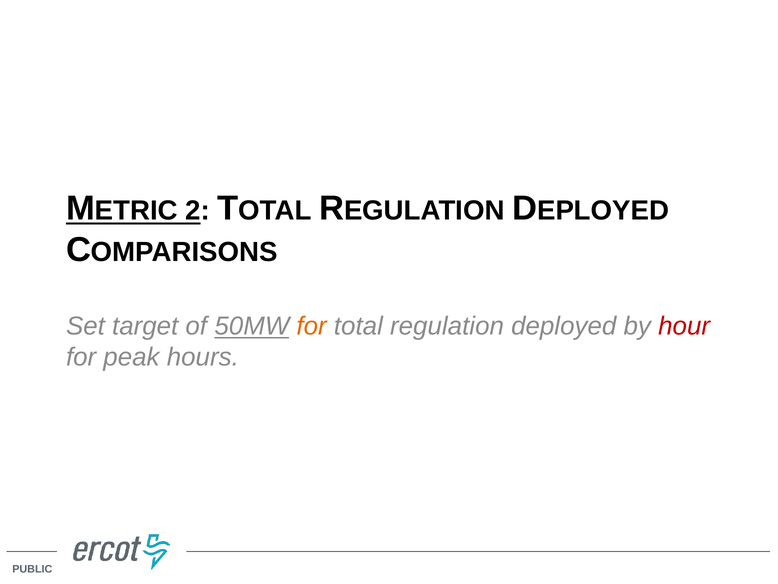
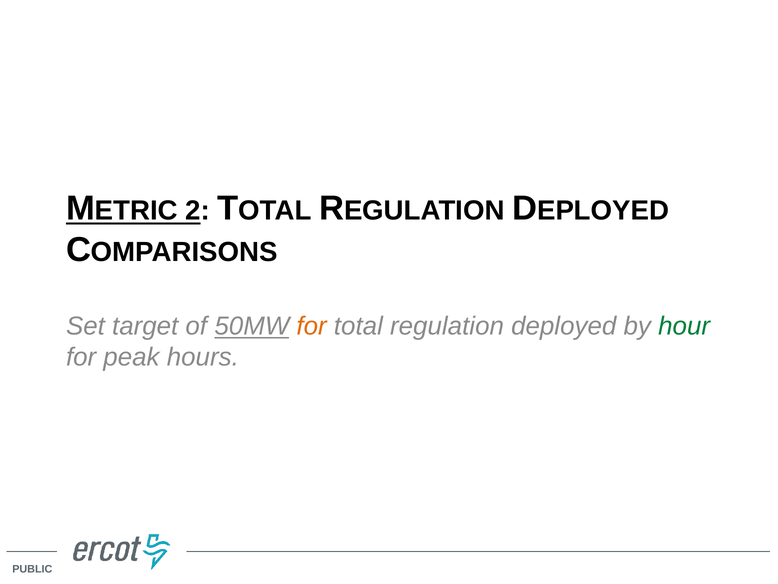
hour colour: red -> green (684, 326)
